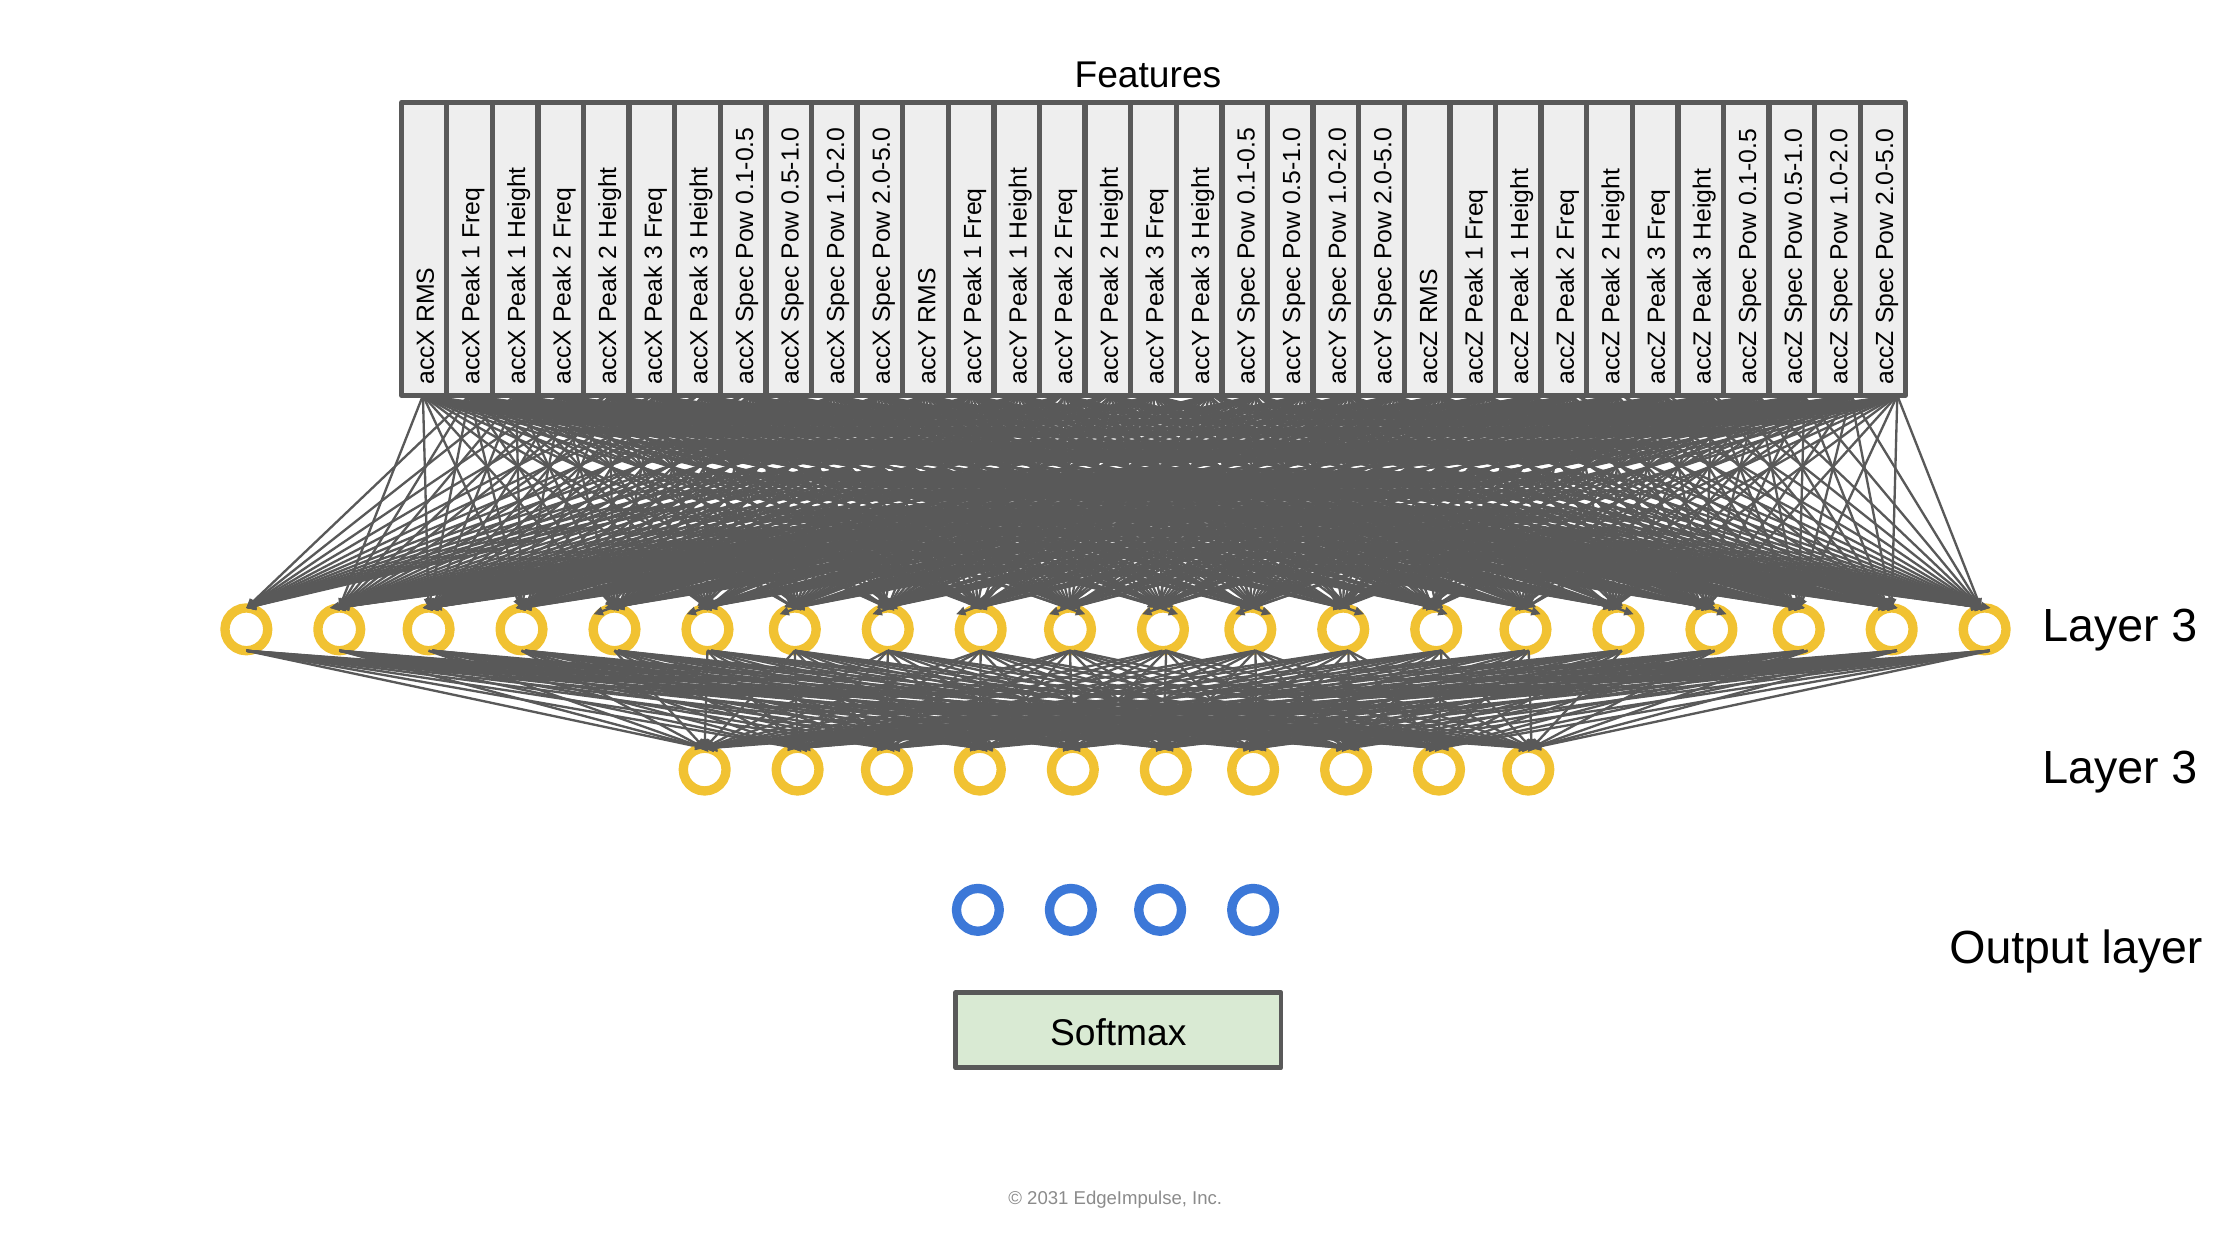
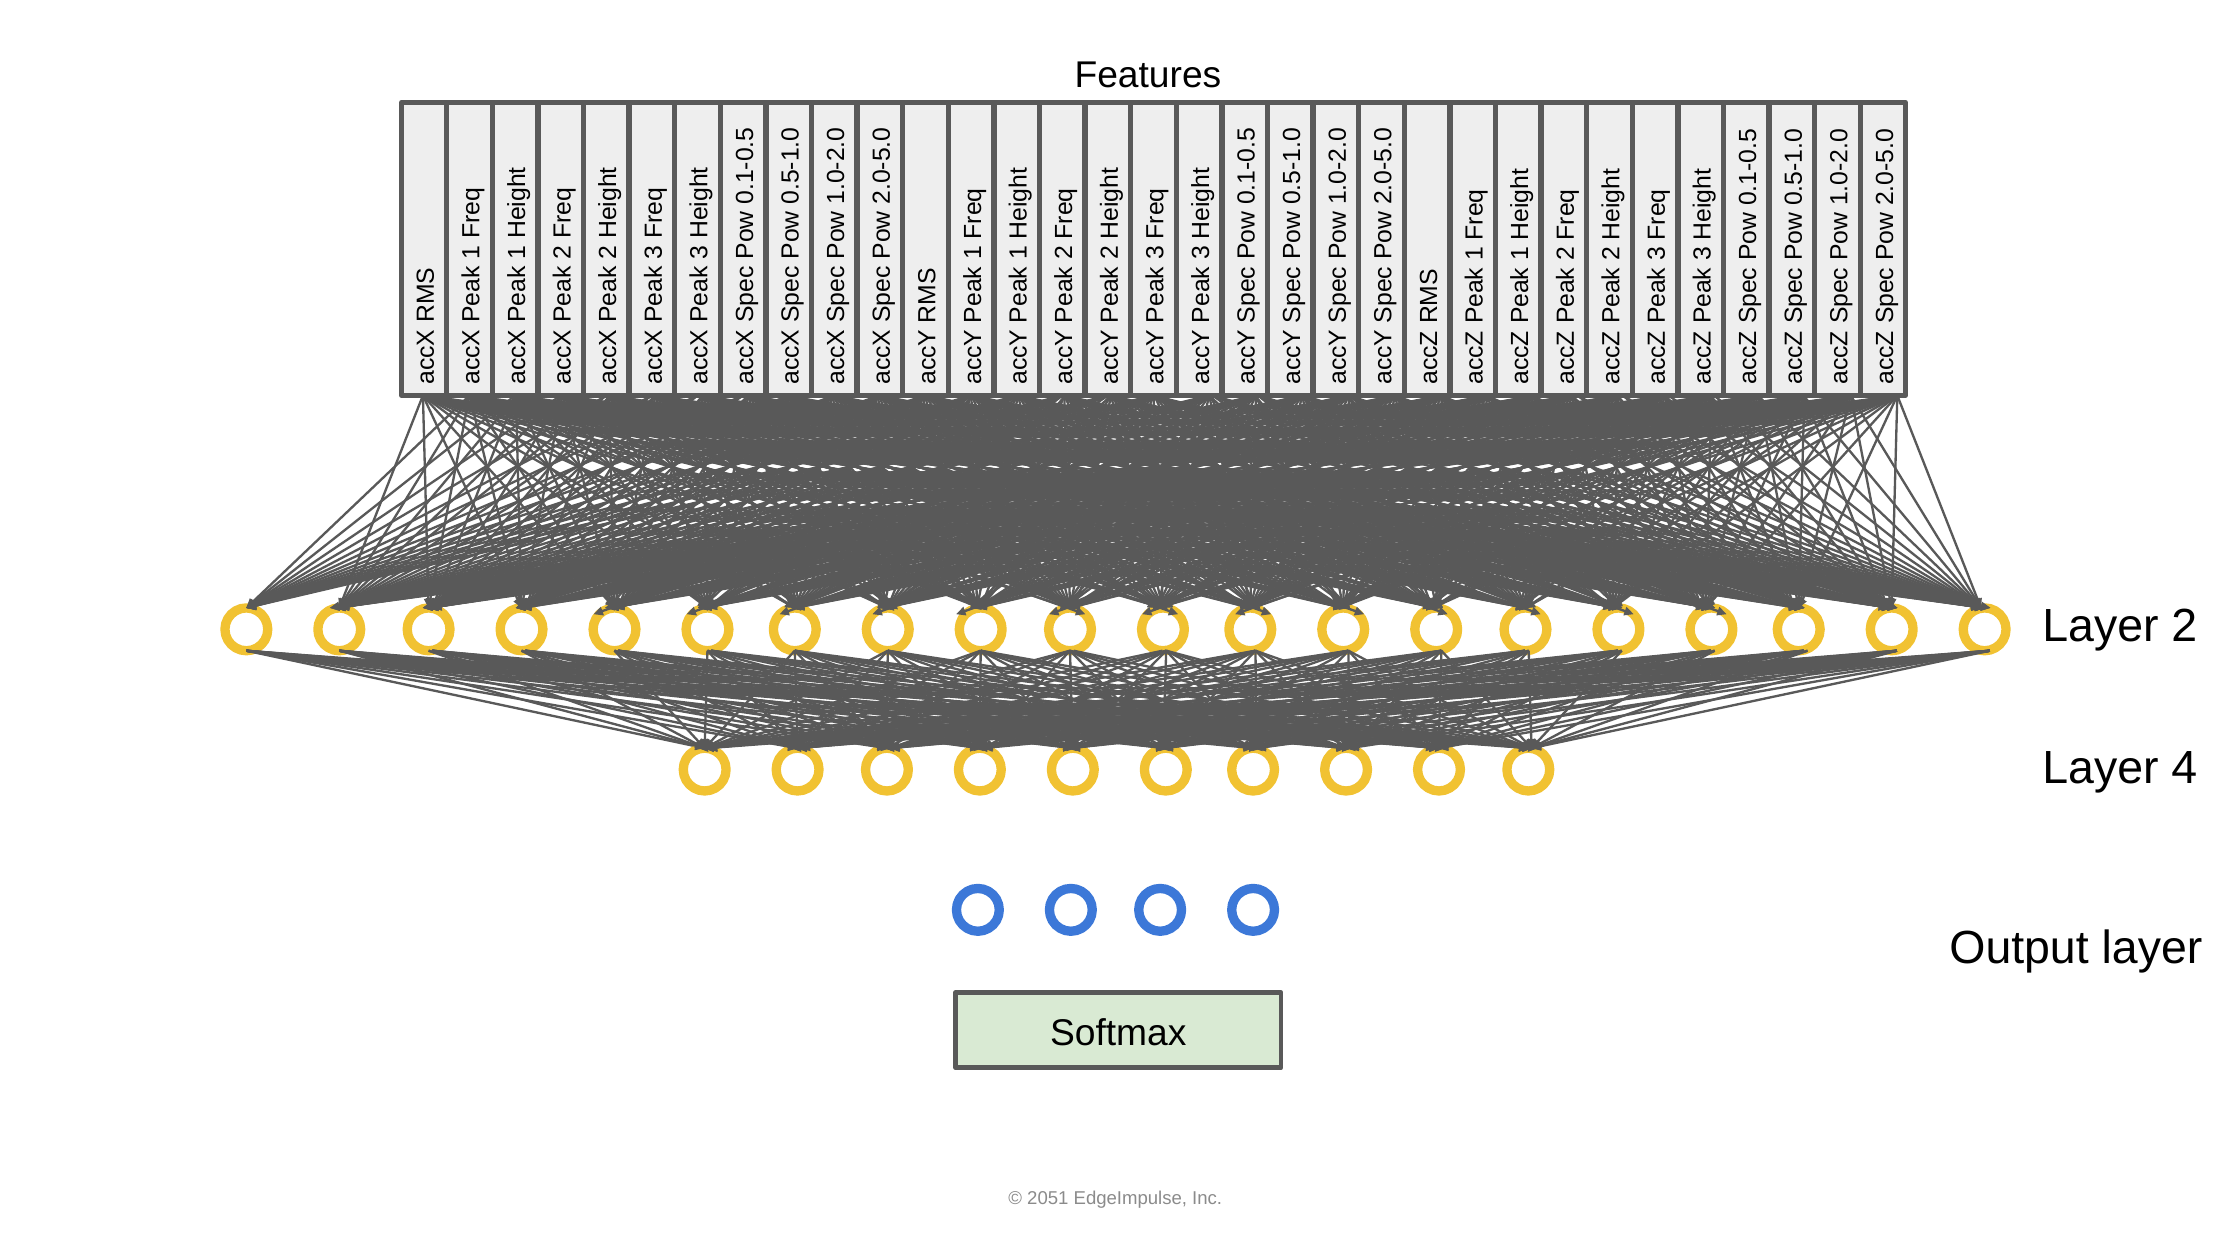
3: 3 -> 2 (2184, 626)
3: 3 -> 4 (2184, 768)
2031: 2031 -> 2051 (1048, 1198)
